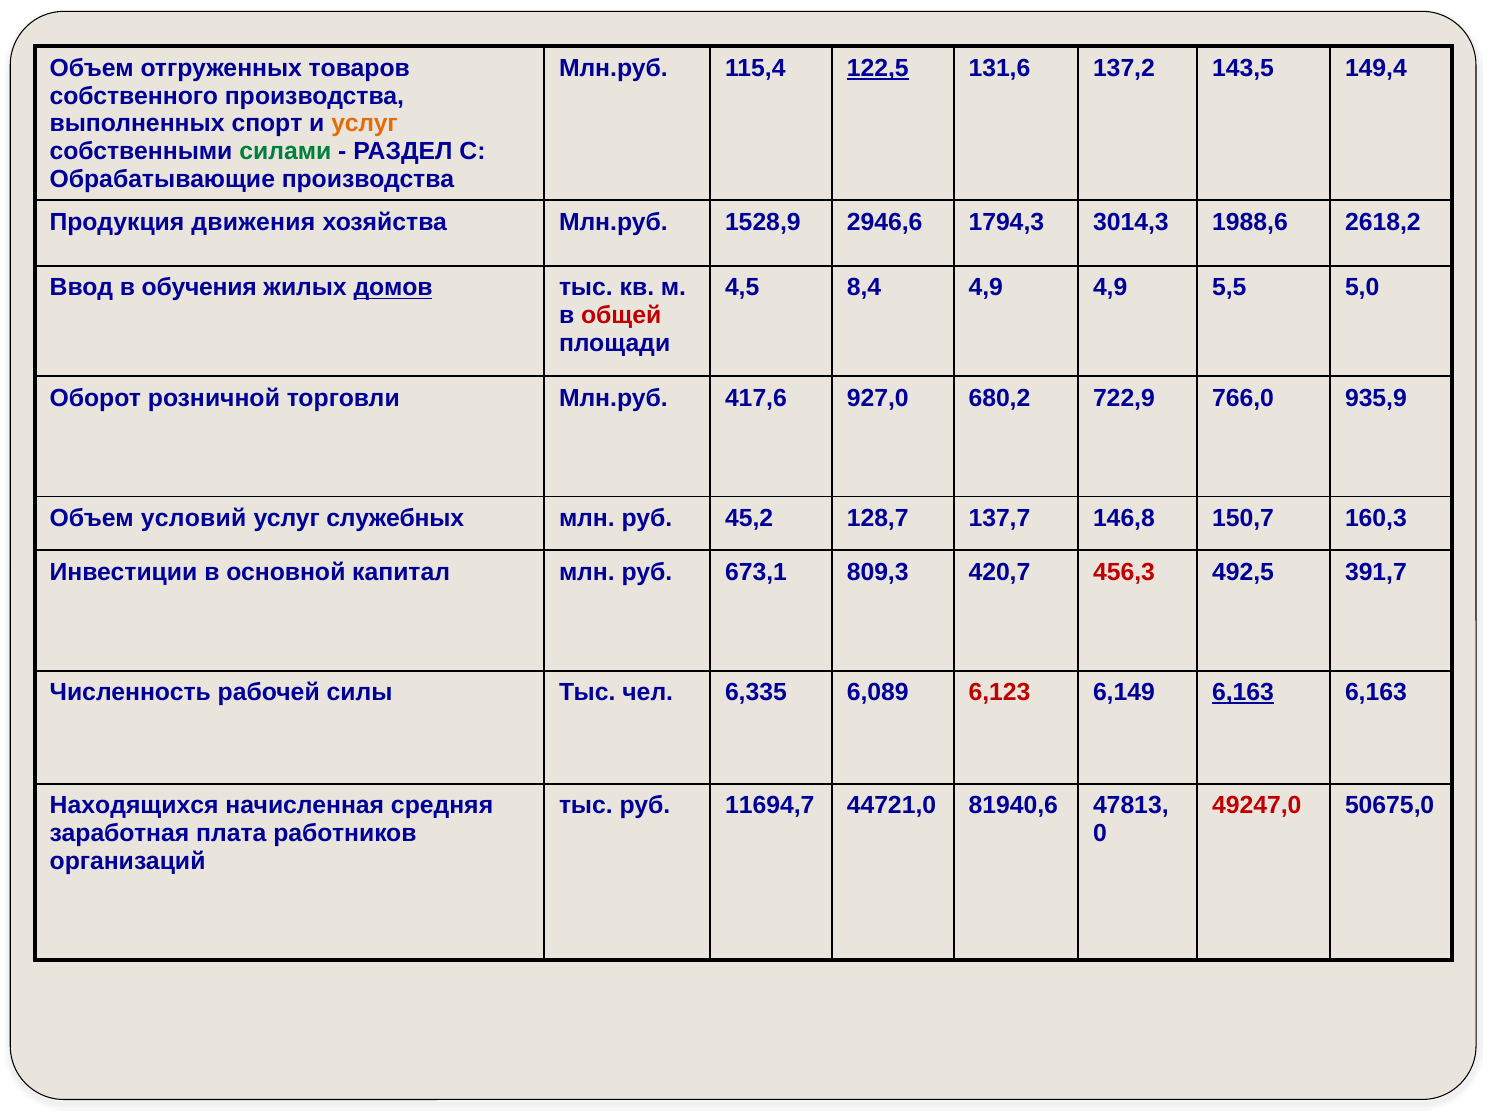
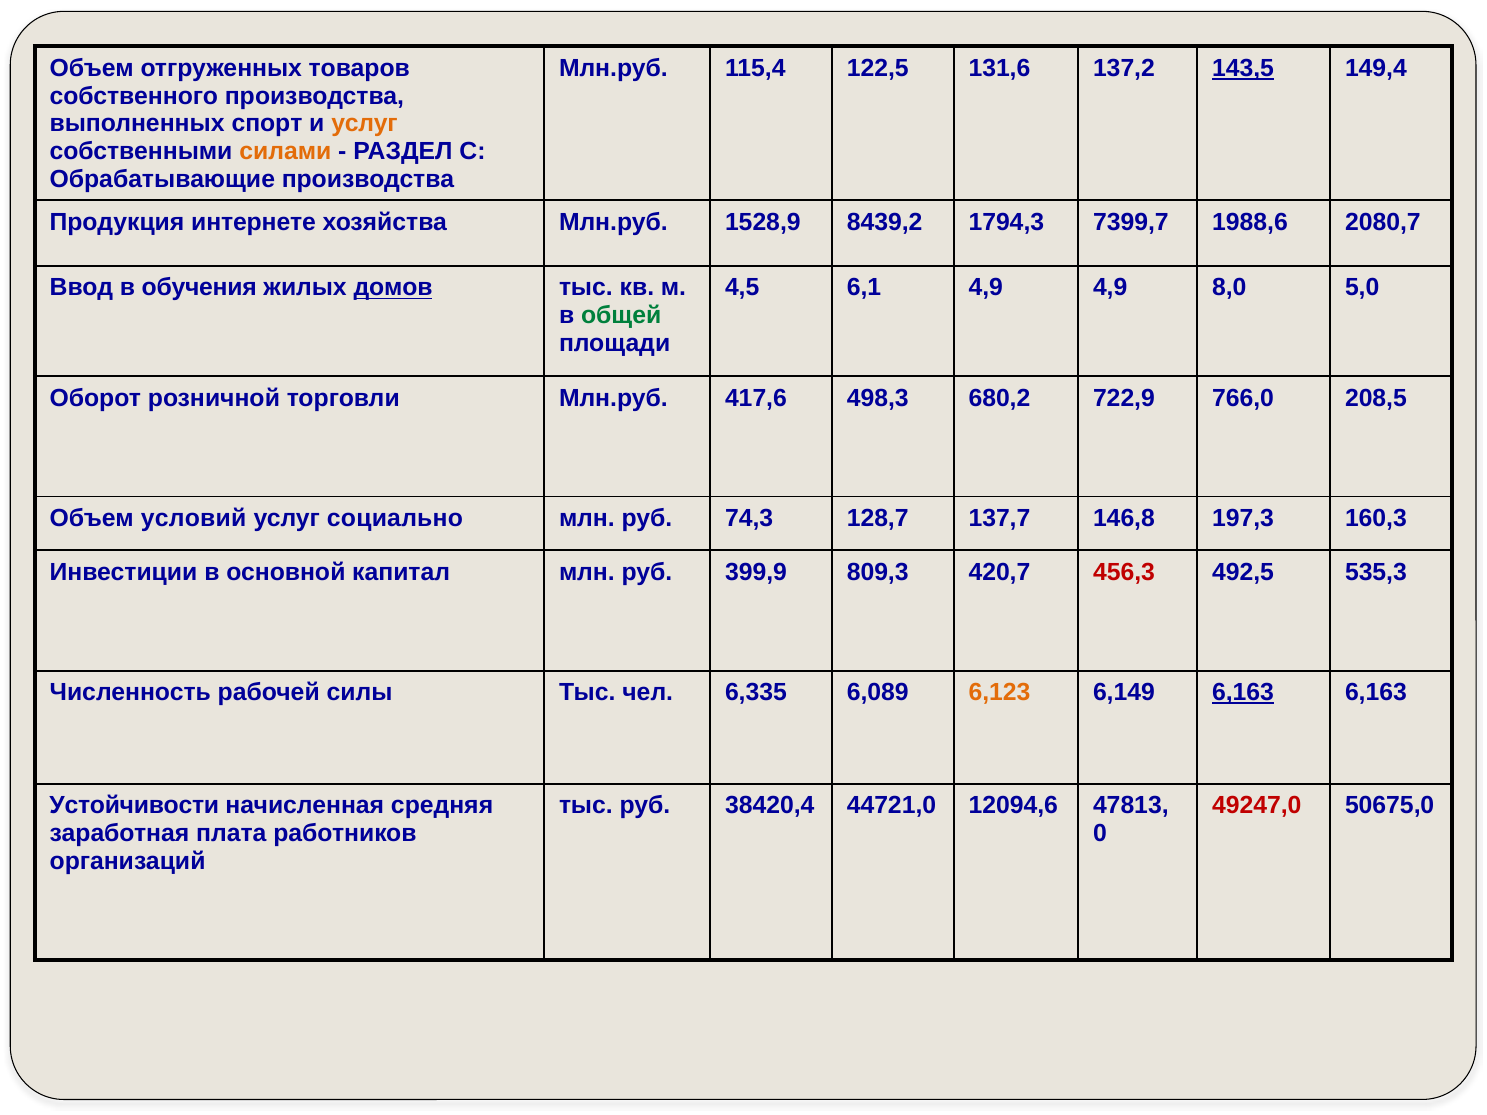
122,5 underline: present -> none (878, 68)
143,5 underline: none -> present (1243, 68)
силами colour: green -> orange (285, 152)
движения: движения -> интернете (254, 222)
2946,6: 2946,6 -> 8439,2 (885, 222)
3014,3: 3014,3 -> 7399,7 (1131, 222)
2618,2: 2618,2 -> 2080,7 (1383, 222)
8,4: 8,4 -> 6,1 (864, 288)
5,5: 5,5 -> 8,0 (1229, 288)
общей colour: red -> green (621, 315)
927,0: 927,0 -> 498,3 (878, 398)
935,9: 935,9 -> 208,5 (1376, 398)
служебных: служебных -> социально (395, 518)
45,2: 45,2 -> 74,3 (749, 518)
150,7: 150,7 -> 197,3 (1243, 518)
673,1: 673,1 -> 399,9 (756, 572)
391,7: 391,7 -> 535,3 (1376, 572)
6,123 colour: red -> orange (1000, 693)
Находящихся: Находящихся -> Устойчивости (134, 806)
11694,7: 11694,7 -> 38420,4 (770, 806)
81940,6: 81940,6 -> 12094,6 (1013, 806)
